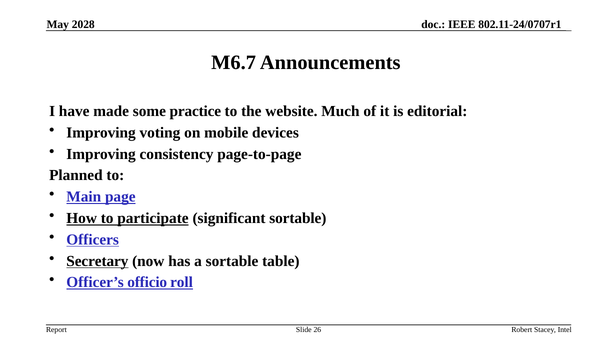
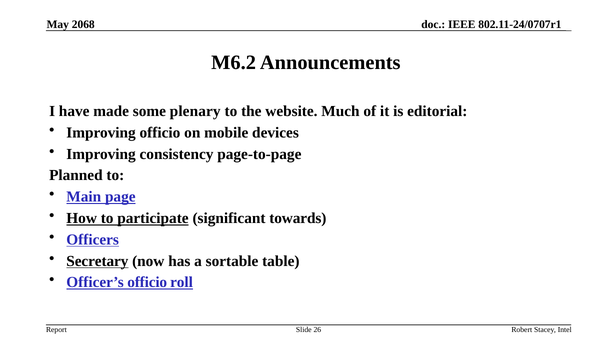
2028: 2028 -> 2068 (83, 24)
M6.7: M6.7 -> M6.2 (234, 63)
practice: practice -> plenary (195, 111)
Improving voting: voting -> officio (160, 133)
significant sortable: sortable -> towards (298, 218)
